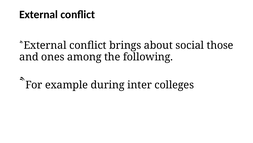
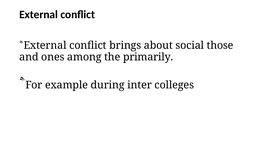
following: following -> primarily (148, 57)
